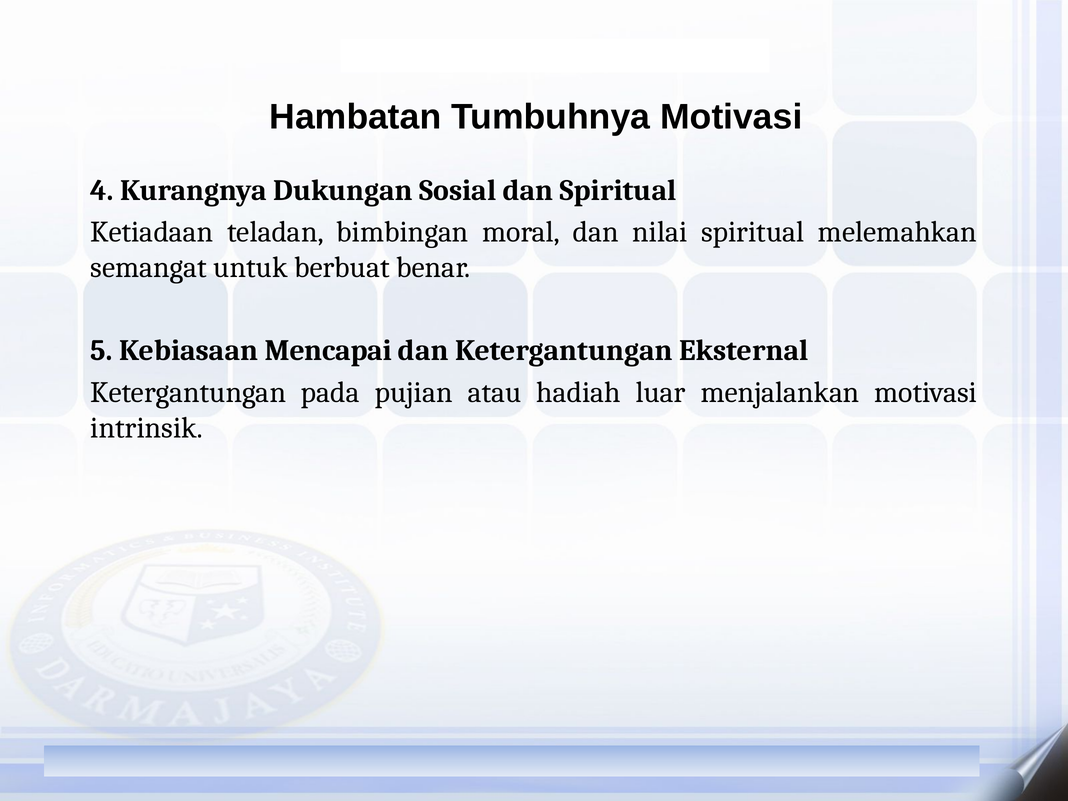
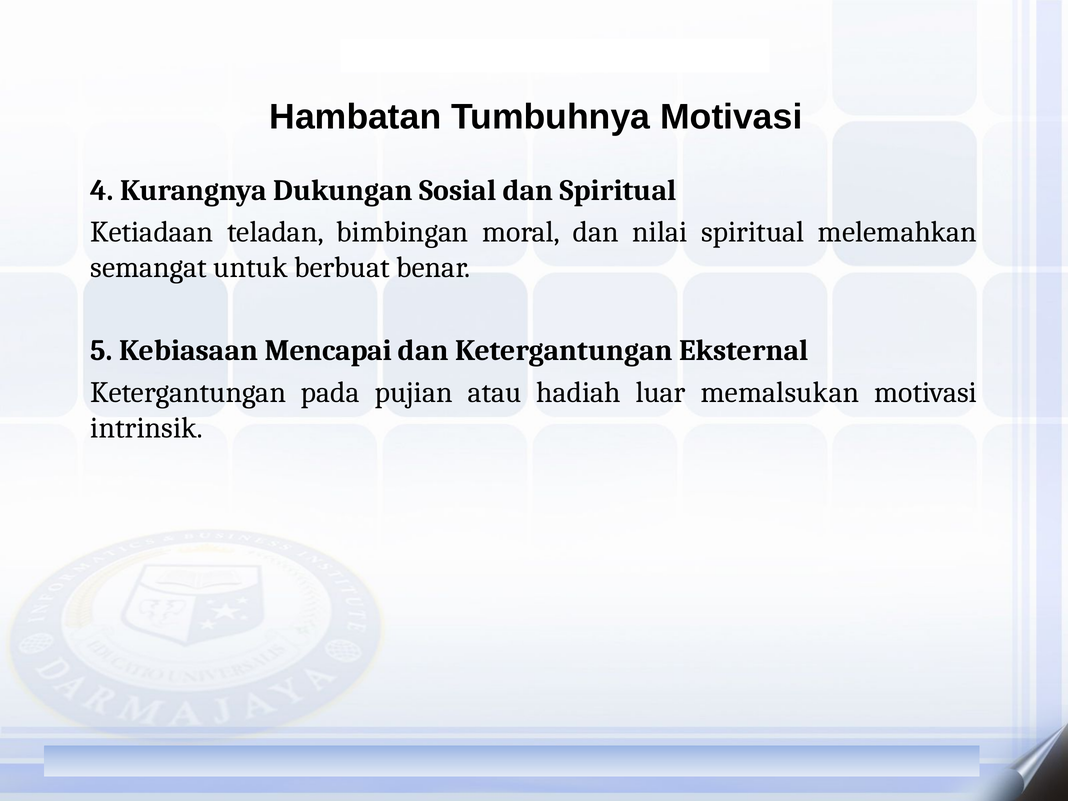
menjalankan: menjalankan -> memalsukan (780, 392)
